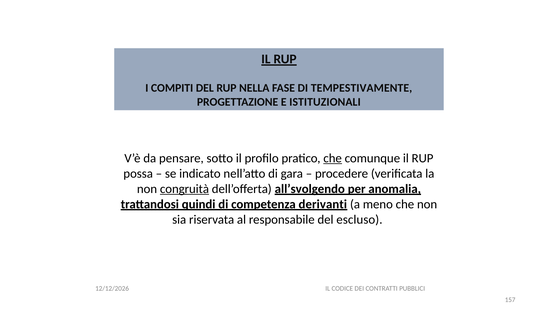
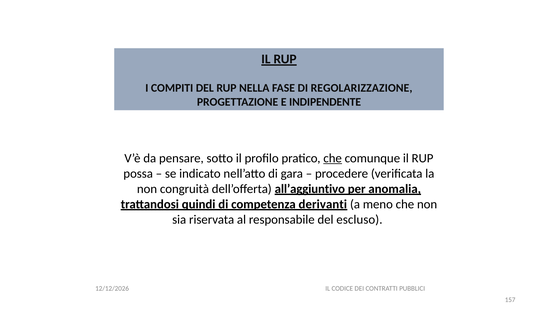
TEMPESTIVAMENTE: TEMPESTIVAMENTE -> REGOLARIZZAZIONE (362, 88)
ISTITUZIONALI: ISTITUZIONALI -> INDIPENDENTE (325, 102)
congruità underline: present -> none (184, 189)
all’svolgendo: all’svolgendo -> all’aggiuntivo (310, 189)
